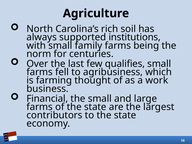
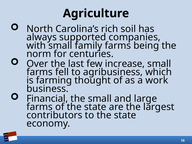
institutions: institutions -> companies (135, 37)
qualifies: qualifies -> increase (125, 64)
